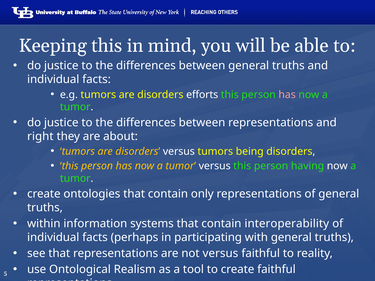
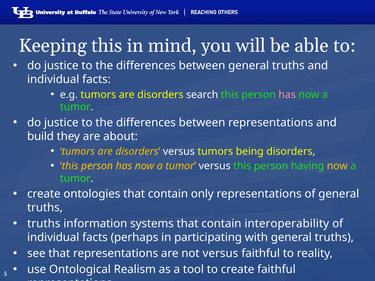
efforts: efforts -> search (202, 95)
right: right -> build (40, 136)
now colour: white -> yellow (337, 166)
within: within -> truths (44, 224)
